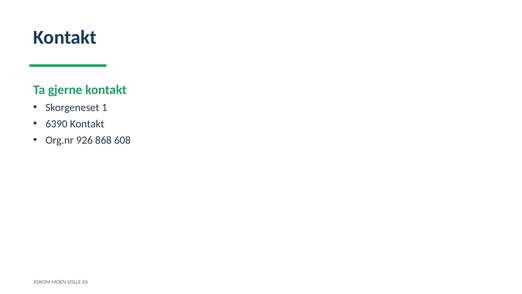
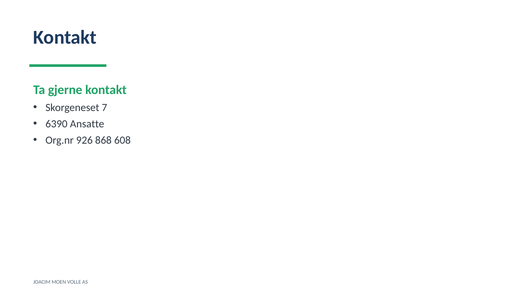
1: 1 -> 7 (104, 107)
6390 Kontakt: Kontakt -> Ansatte (87, 124)
